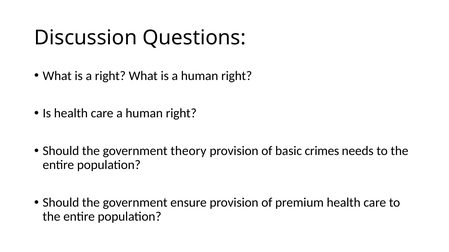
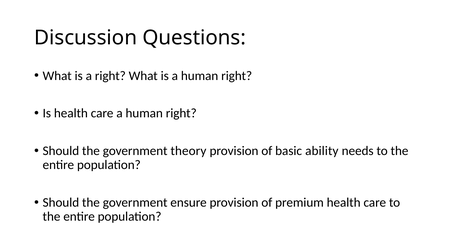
crimes: crimes -> ability (322, 151)
